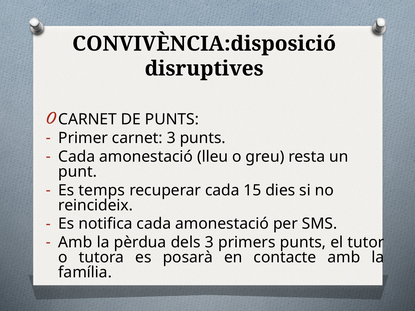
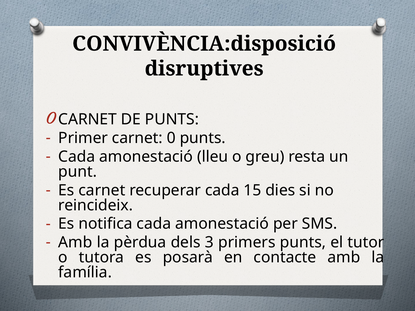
carnet 3: 3 -> 0 (171, 138)
Es temps: temps -> carnet (102, 190)
